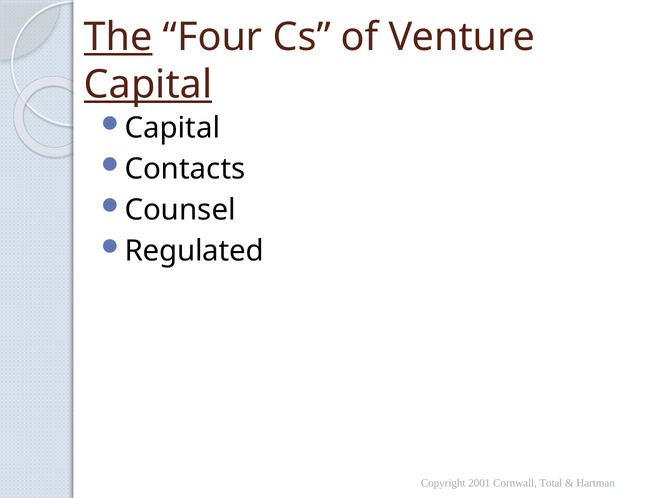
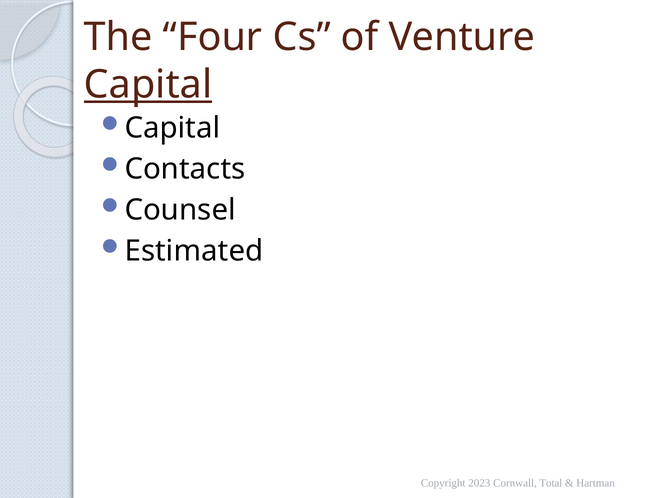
The underline: present -> none (118, 37)
Regulated: Regulated -> Estimated (194, 251)
2001: 2001 -> 2023 (479, 483)
